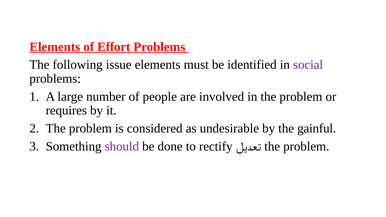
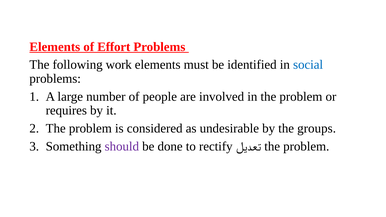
issue: issue -> work (119, 65)
social colour: purple -> blue (308, 65)
gainful: gainful -> groups (317, 128)
